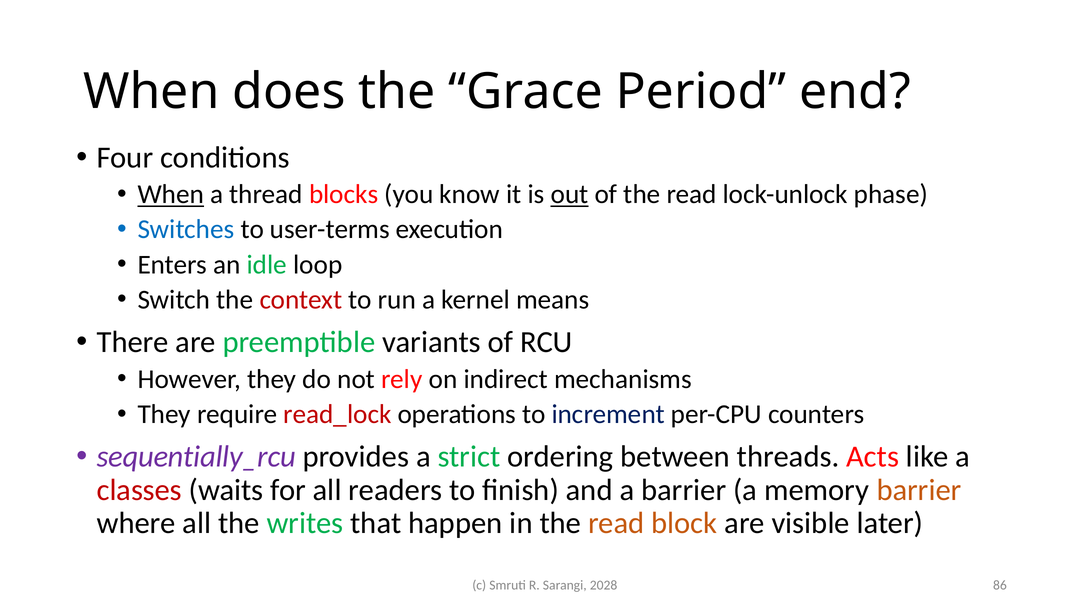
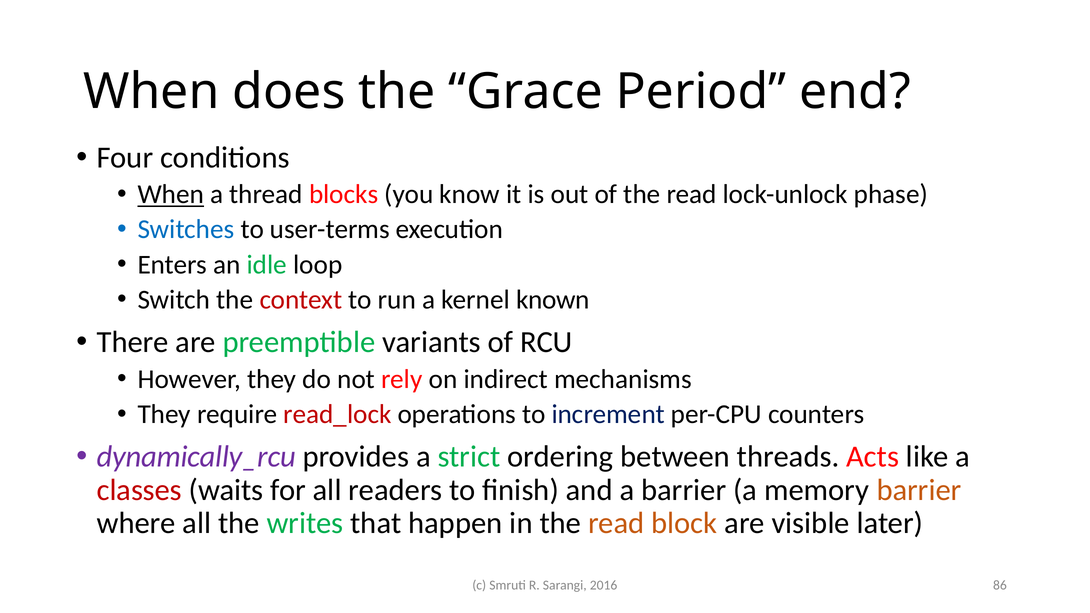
out underline: present -> none (570, 194)
means: means -> known (553, 300)
sequentially_rcu: sequentially_rcu -> dynamically_rcu (196, 457)
2028: 2028 -> 2016 (604, 585)
